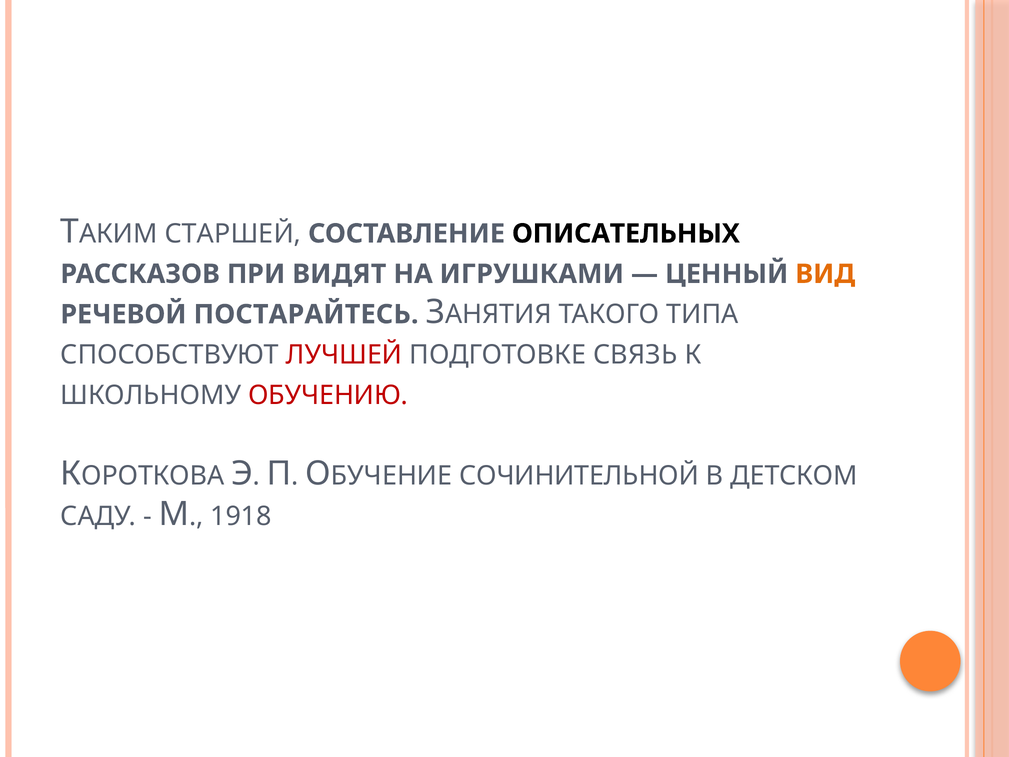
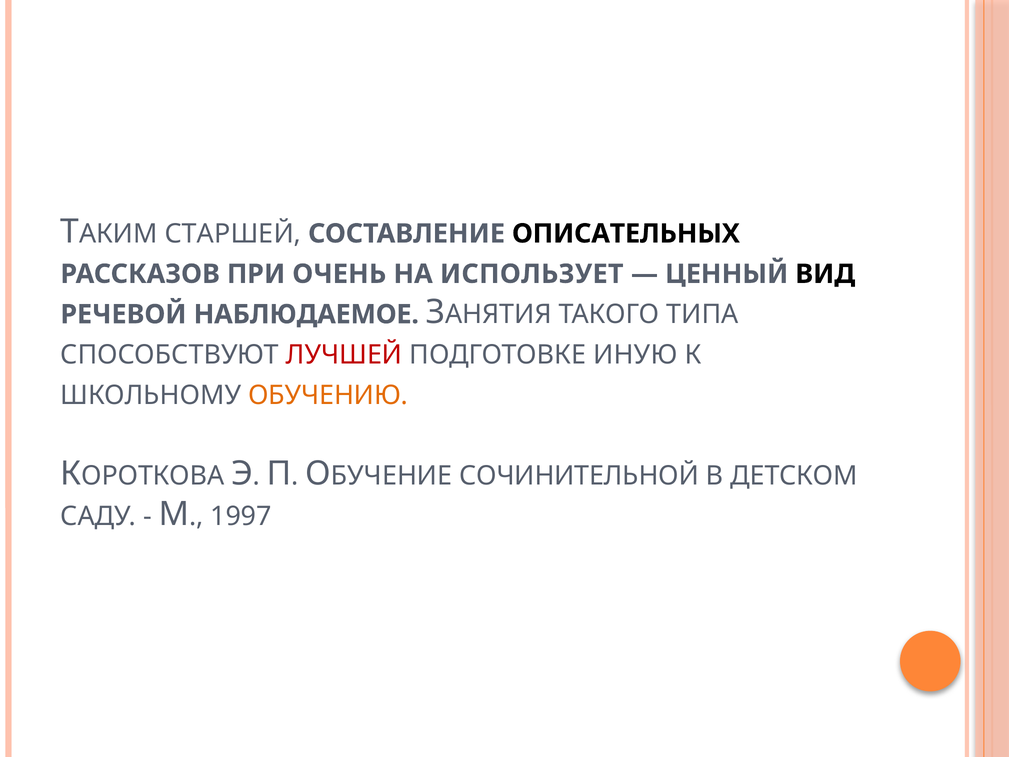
ВИДЯТ: ВИДЯТ -> ОЧЕНЬ (339, 274)
ИГРУШКАМИ: ИГРУШКАМИ -> ИСПОЛЬЗУЕТ (532, 274)
ВИД colour: orange -> black (825, 274)
ПОСТАРАЙТЕСЬ: ПОСТАРАЙТЕСЬ -> НАБЛЮДАЕМОЕ (306, 314)
СВЯЗЬ: СВЯЗЬ -> ИНУЮ (635, 355)
ОБУЧЕНИЮ colour: red -> orange (328, 395)
1918: 1918 -> 1997 (241, 516)
